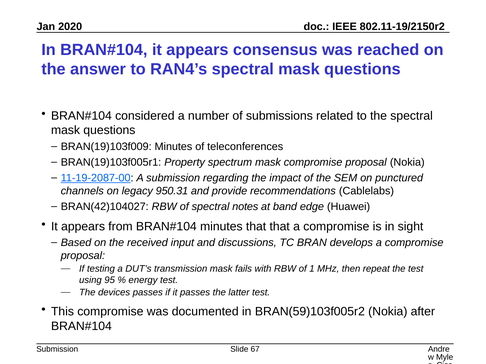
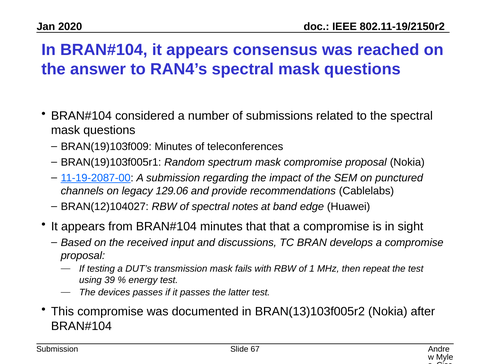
Property: Property -> Random (185, 162)
950.31: 950.31 -> 129.06 (172, 191)
BRAN(42)104027: BRAN(42)104027 -> BRAN(12)104027 (105, 207)
95: 95 -> 39 (110, 280)
BRAN(59)103f005r2: BRAN(59)103f005r2 -> BRAN(13)103f005r2 (310, 312)
